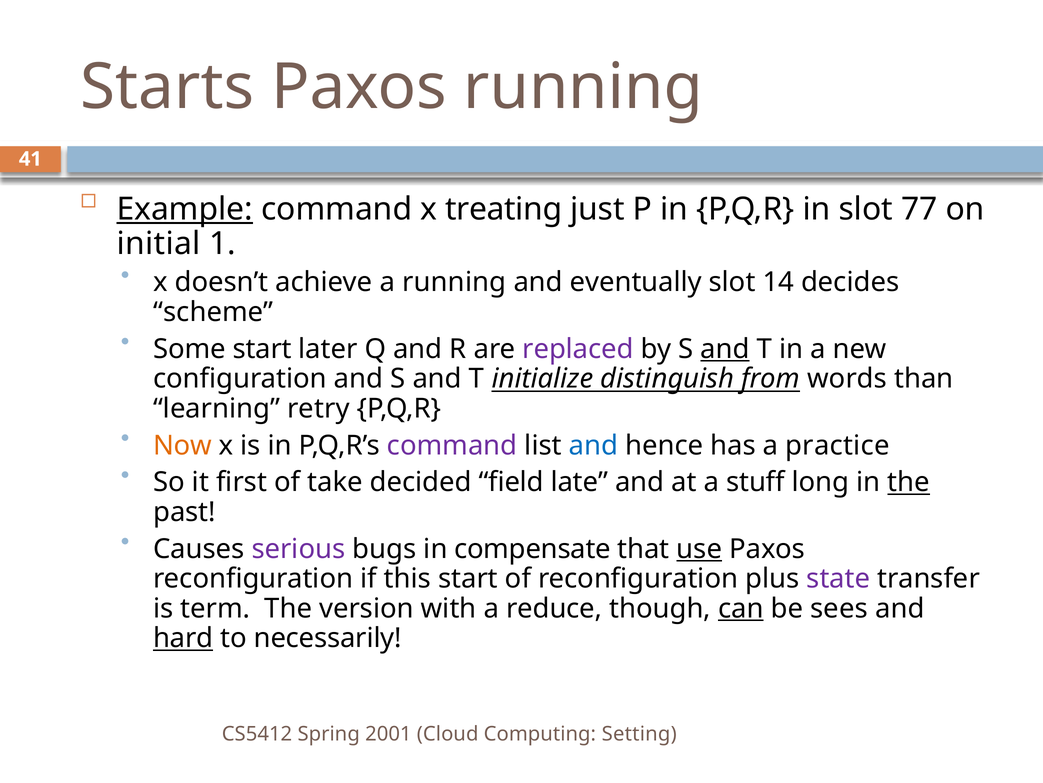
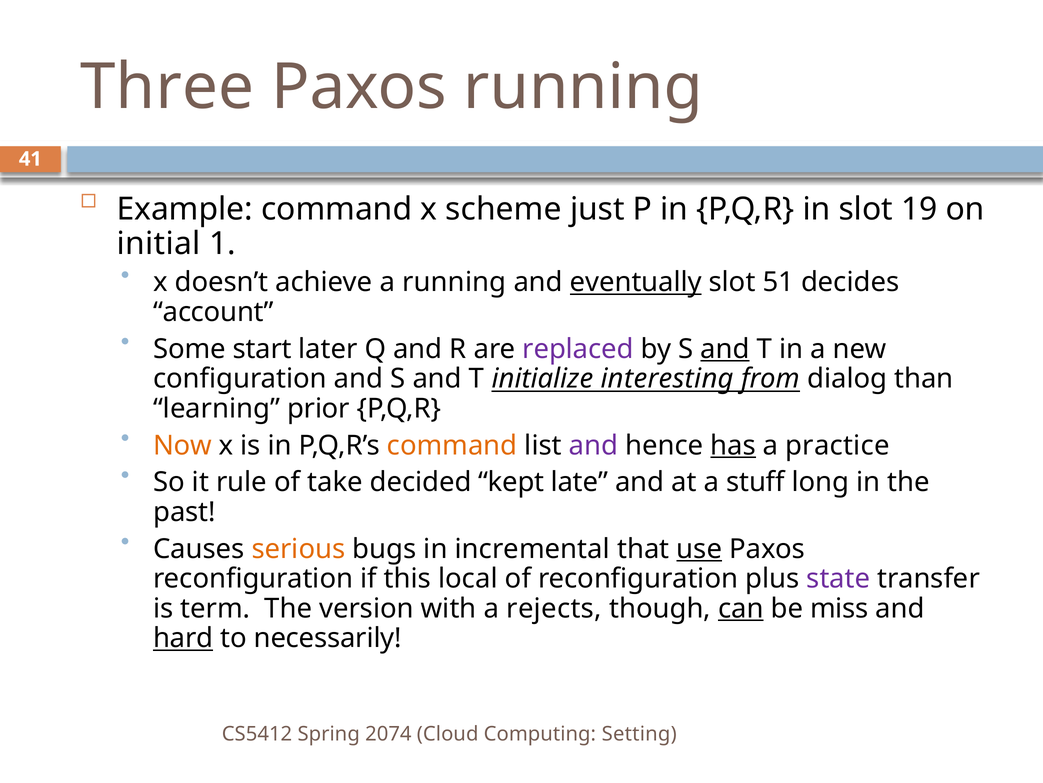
Starts: Starts -> Three (167, 87)
Example underline: present -> none (185, 209)
treating: treating -> scheme (504, 209)
77: 77 -> 19 (919, 209)
eventually underline: none -> present (636, 282)
14: 14 -> 51 (778, 282)
scheme: scheme -> account (213, 312)
distinguish: distinguish -> interesting (667, 378)
words: words -> dialog (847, 378)
retry: retry -> prior (318, 408)
command colour: purple -> orange (452, 445)
and colour: blue -> purple (593, 445)
has underline: none -> present (733, 445)
first: first -> rule (242, 482)
field: field -> kept (511, 482)
the underline: present -> none (909, 482)
serious colour: purple -> orange (298, 548)
compensate: compensate -> incremental (532, 548)
this start: start -> local (468, 578)
reduce: reduce -> rejects (554, 608)
sees: sees -> miss (839, 608)
2001: 2001 -> 2074 (388, 733)
